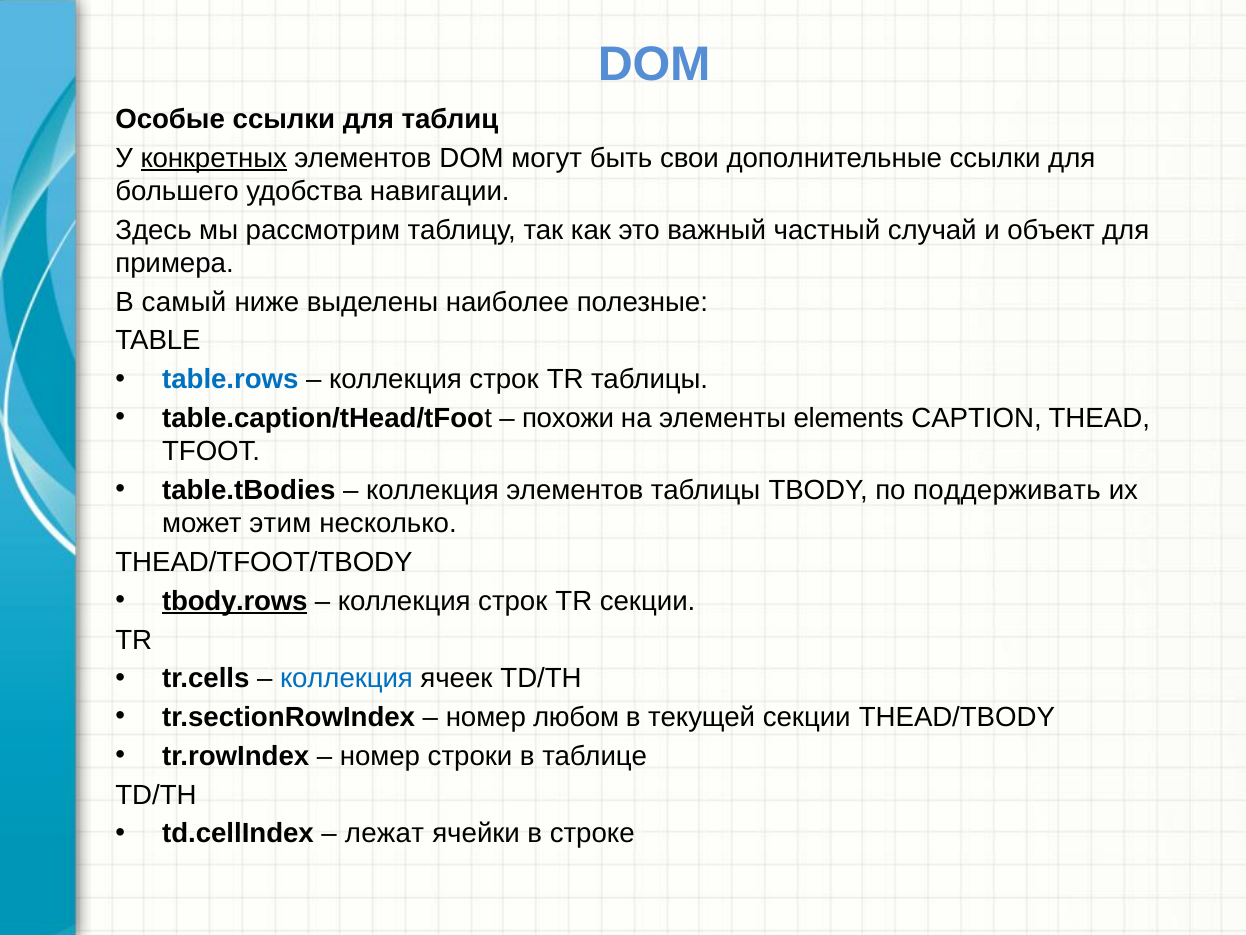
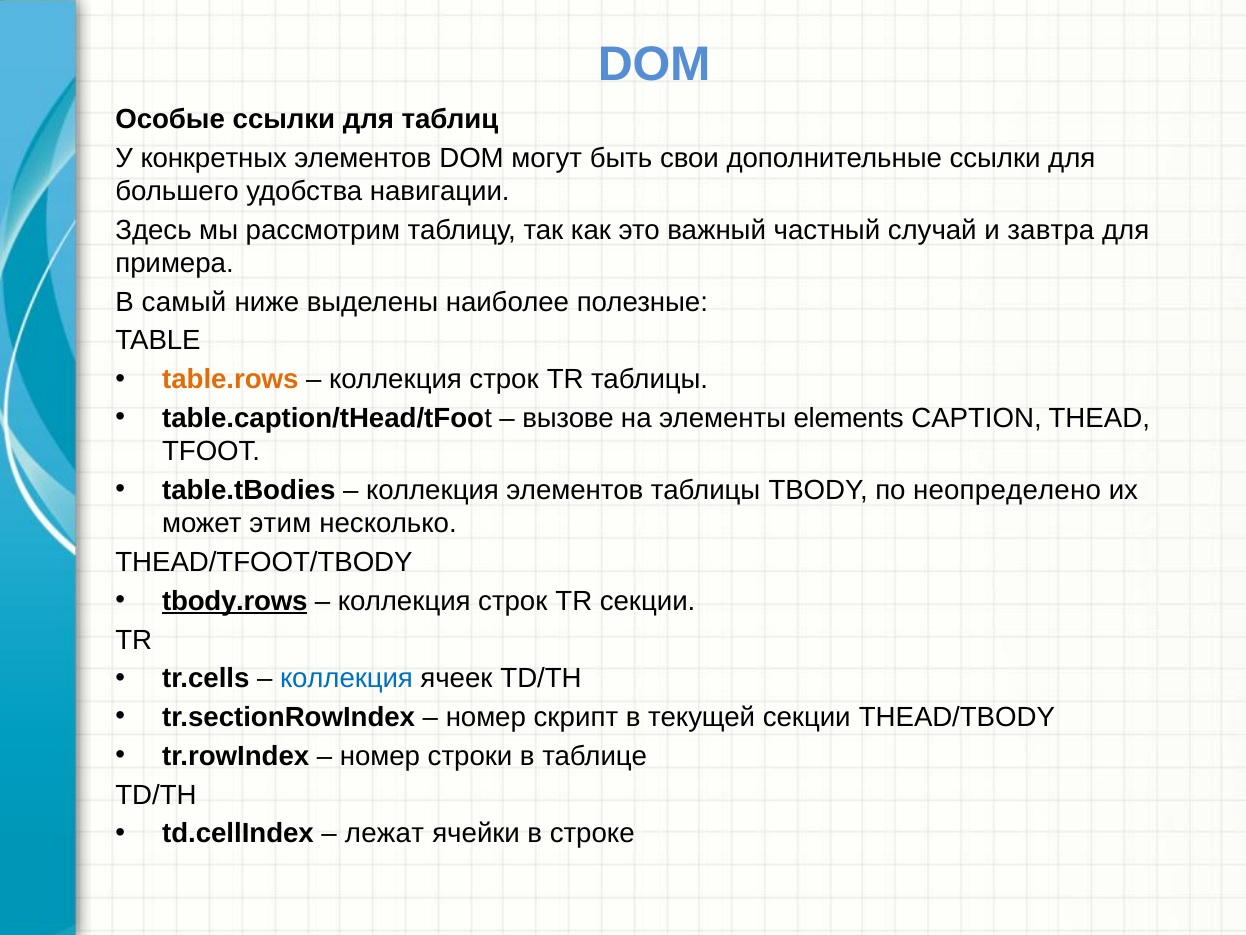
конкретных underline: present -> none (214, 158)
объект: объект -> завтра (1051, 230)
table.rows colour: blue -> orange (230, 379)
похожи: похожи -> вызове (568, 418)
поддерживать: поддерживать -> неопределено (1007, 490)
любом: любом -> скрипт (576, 717)
